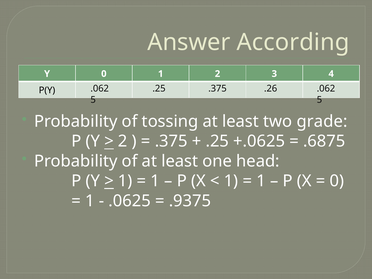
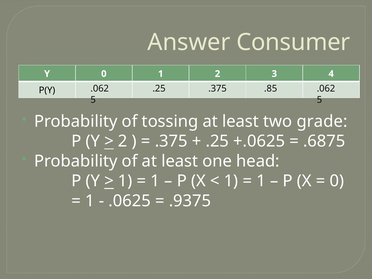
According: According -> Consumer (293, 42)
.26: .26 -> .85 (271, 89)
